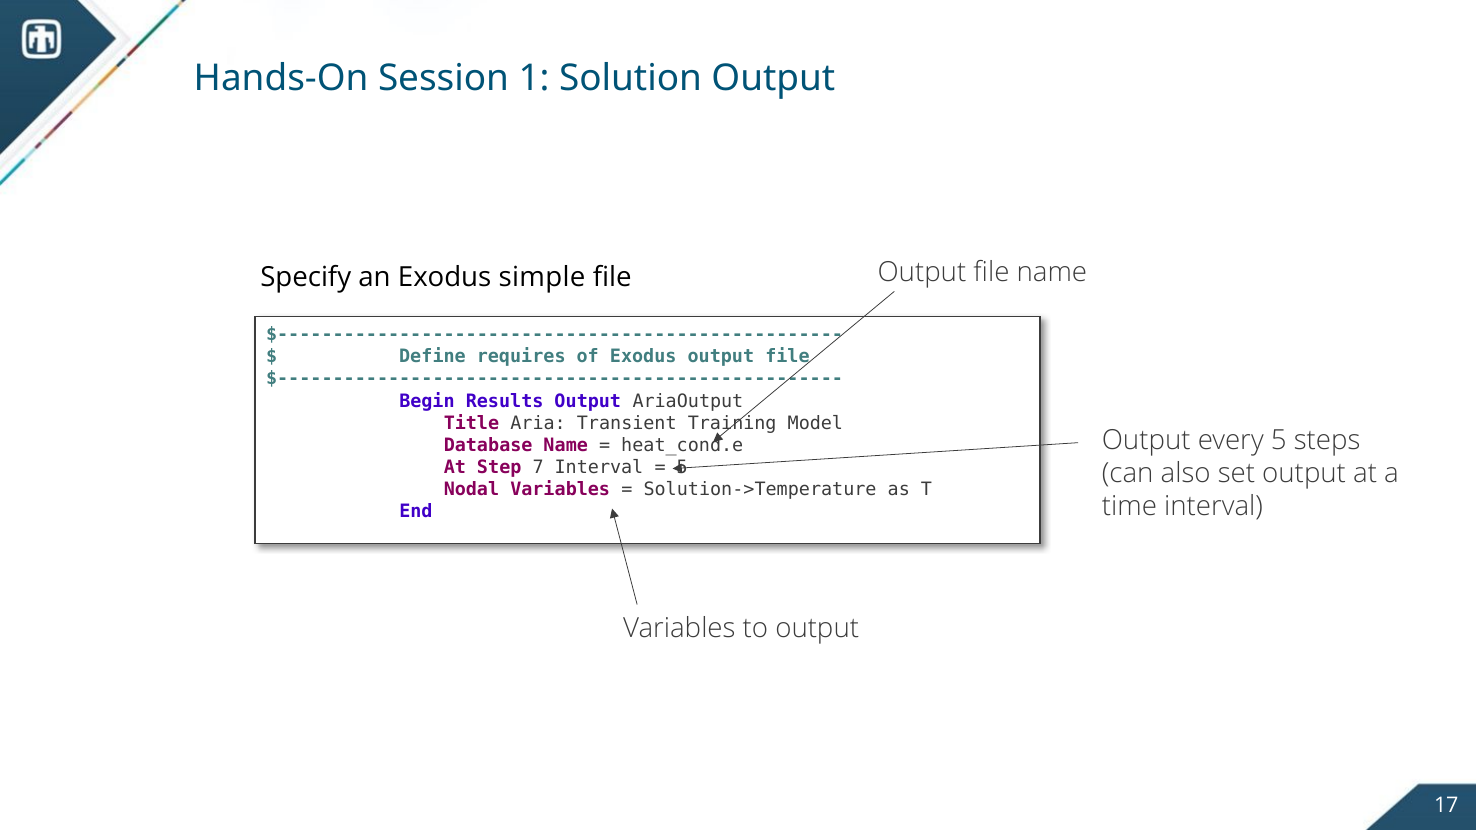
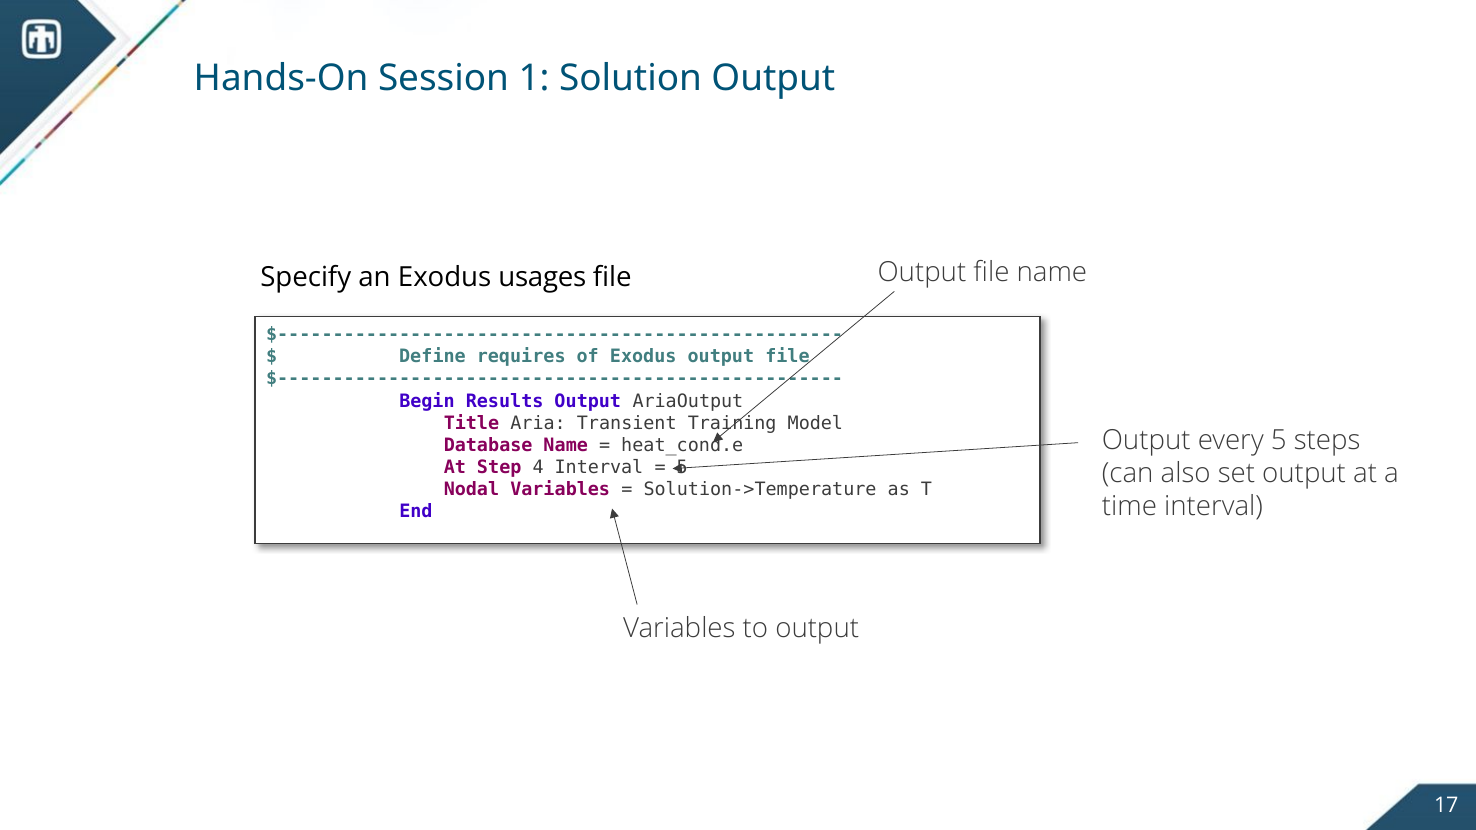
simple: simple -> usages (542, 278)
7: 7 -> 4 (538, 467)
